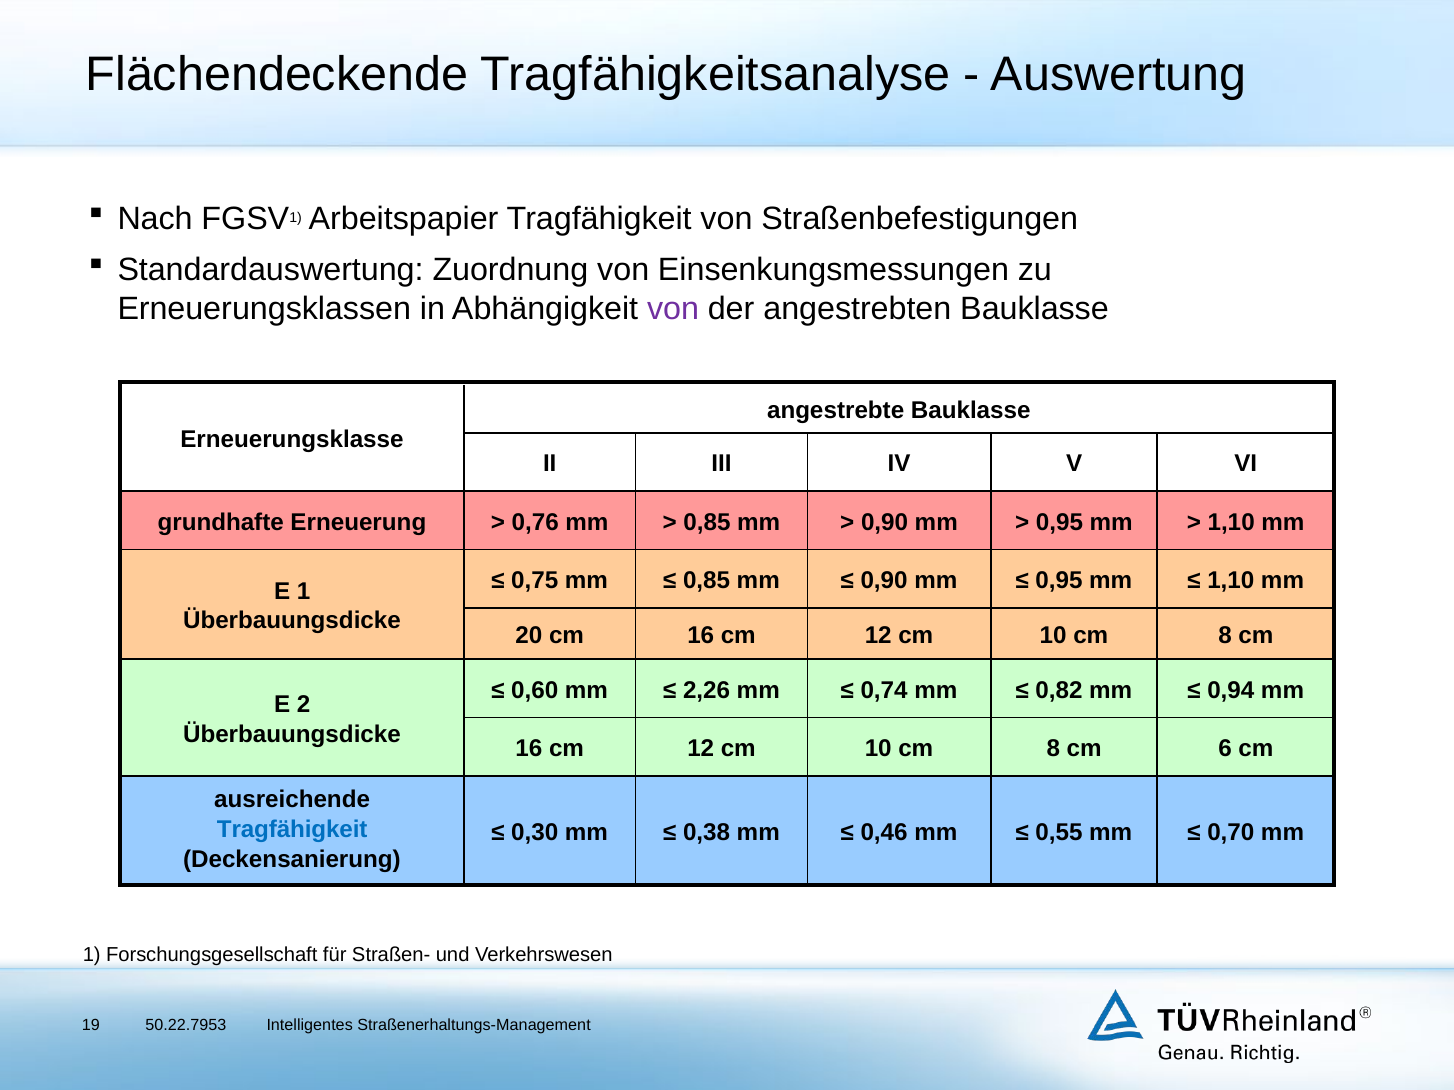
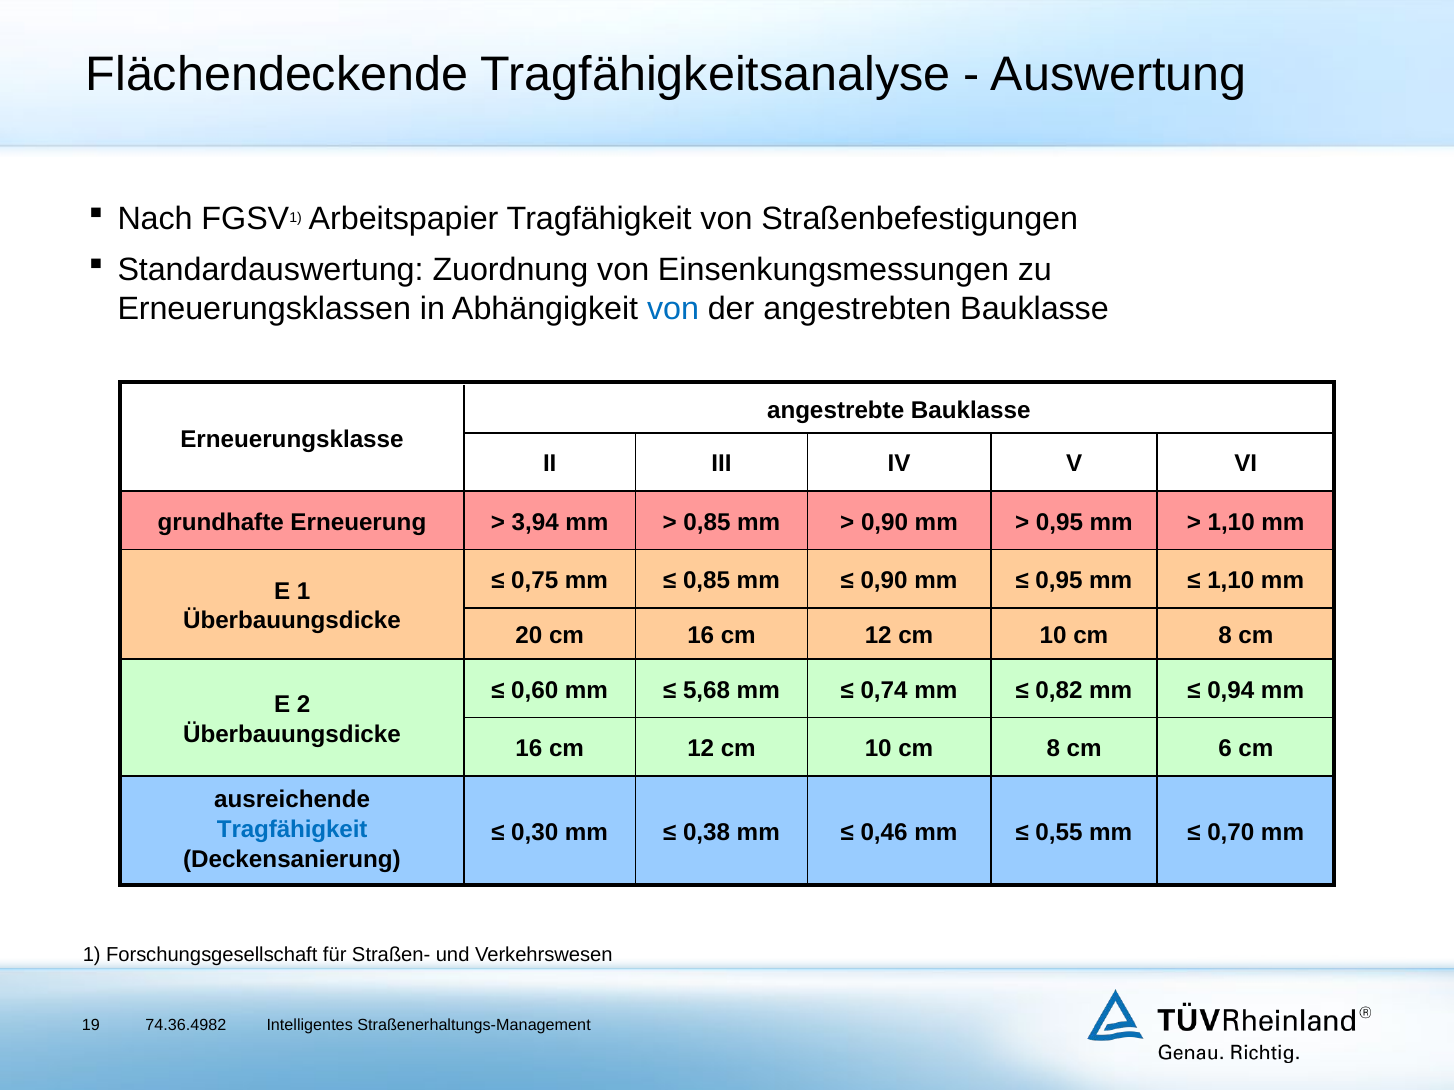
von colour: purple -> blue (673, 309)
0,76: 0,76 -> 3,94 (535, 522)
2,26: 2,26 -> 5,68 (707, 690)
50.22.7953: 50.22.7953 -> 74.36.4982 (186, 1026)
